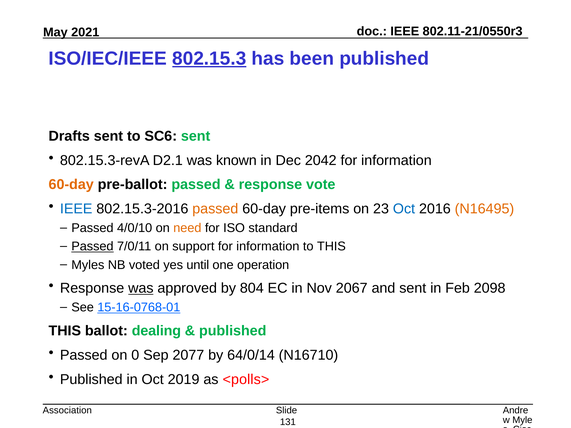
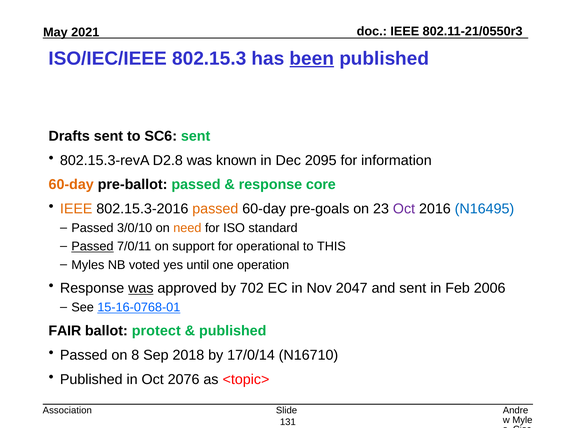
802.15.3 underline: present -> none (209, 58)
been underline: none -> present (312, 58)
D2.1: D2.1 -> D2.8 (168, 160)
2042: 2042 -> 2095 (321, 160)
vote: vote -> core (321, 185)
IEEE colour: blue -> orange (76, 209)
pre-items: pre-items -> pre-goals (320, 209)
Oct colour: blue -> purple (404, 209)
N16495 colour: orange -> blue (484, 209)
4/0/10: 4/0/10 -> 3/0/10 (135, 228)
support for information: information -> operational (268, 247)
804: 804 -> 702 (252, 288)
2067: 2067 -> 2047 (352, 288)
2098: 2098 -> 2006 (490, 288)
THIS: THIS -> FAIR (65, 331)
dealing: dealing -> protect (156, 331)
0: 0 -> 8 (135, 355)
2077: 2077 -> 2018 (188, 355)
64/0/14: 64/0/14 -> 17/0/14 (251, 355)
2019: 2019 -> 2076 (184, 380)
<polls>: <polls> -> <topic> (246, 380)
